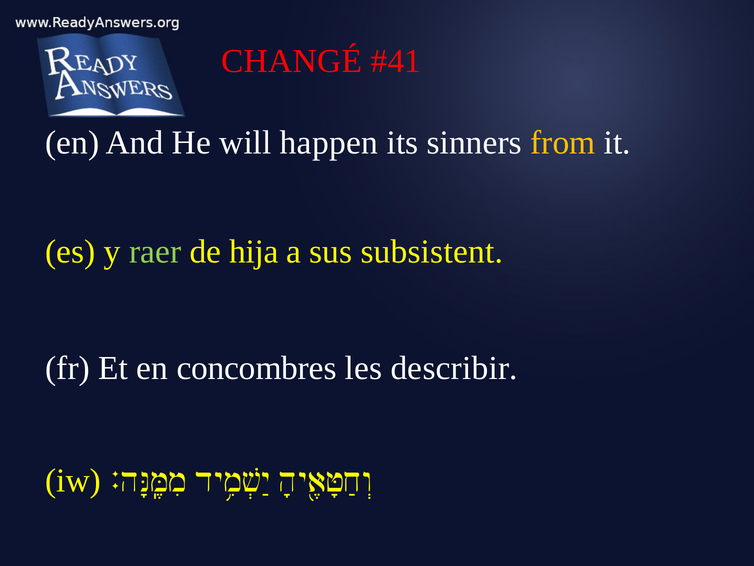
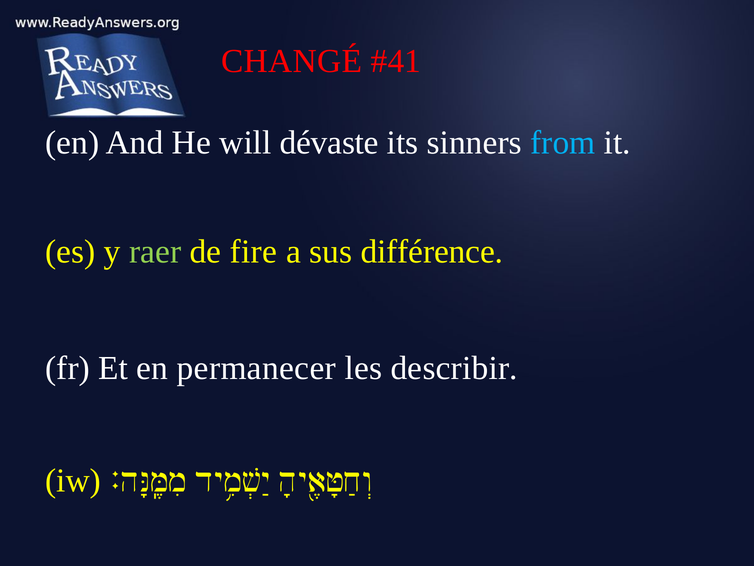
happen: happen -> dévaste (329, 142)
from colour: yellow -> light blue (563, 142)
hija: hija -> fire (254, 252)
subsistent: subsistent -> différence (432, 252)
concombres: concombres -> permanecer (256, 368)
